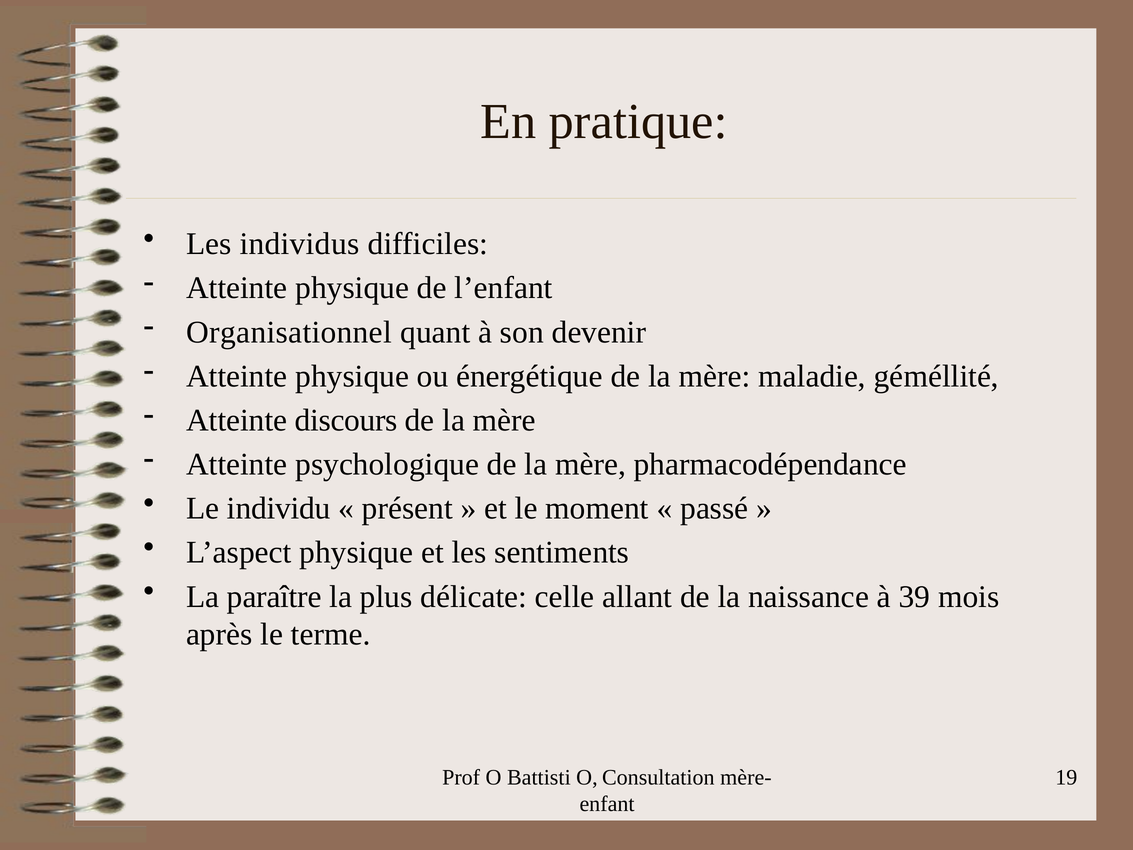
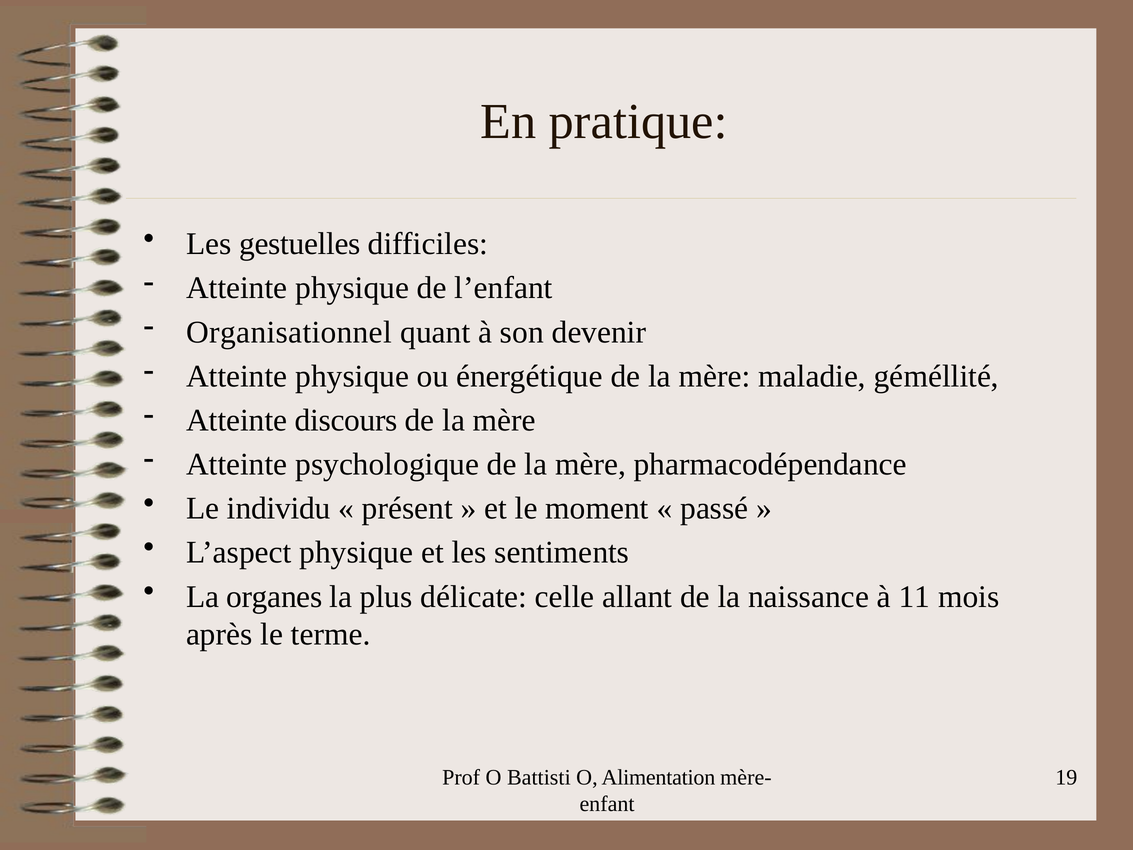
individus: individus -> gestuelles (300, 244)
paraître: paraître -> organes (274, 596)
39: 39 -> 11 (914, 596)
Consultation: Consultation -> Alimentation (658, 777)
